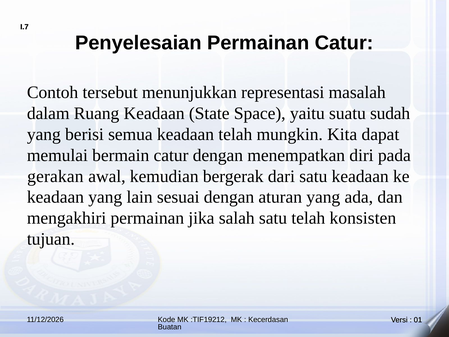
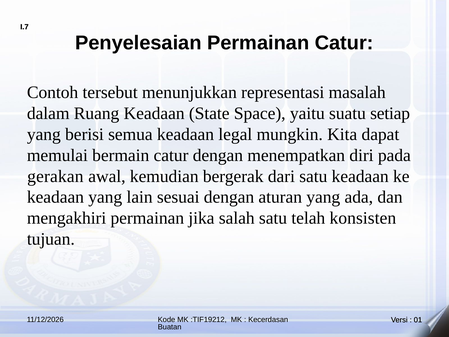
sudah: sudah -> setiap (390, 113)
keadaan telah: telah -> legal (235, 134)
